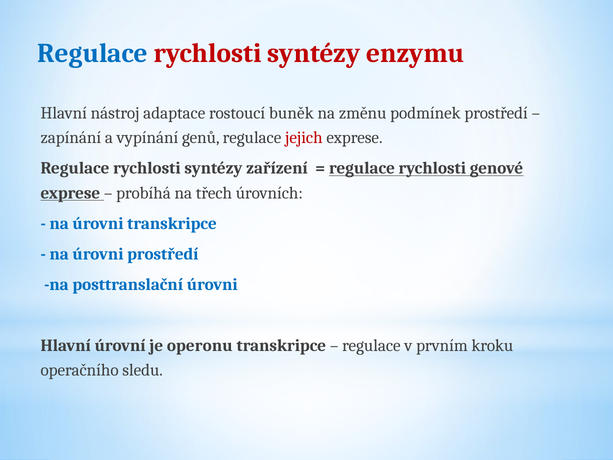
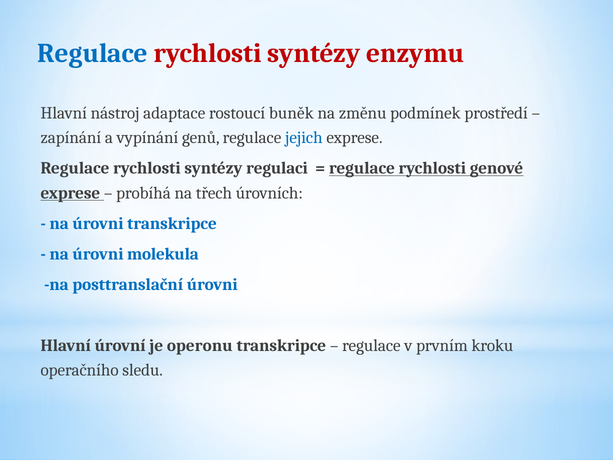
jejich colour: red -> blue (304, 138)
zařízení: zařízení -> regulaci (277, 168)
úrovni prostředí: prostředí -> molekula (163, 254)
